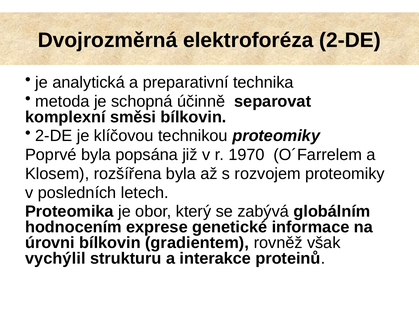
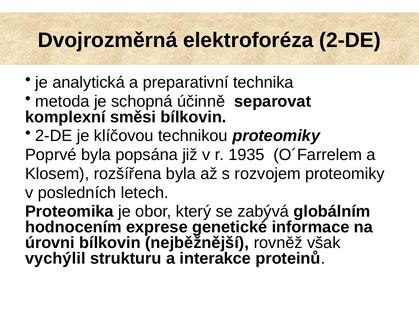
1970: 1970 -> 1935 (246, 155)
gradientem: gradientem -> nejběžnější (197, 243)
